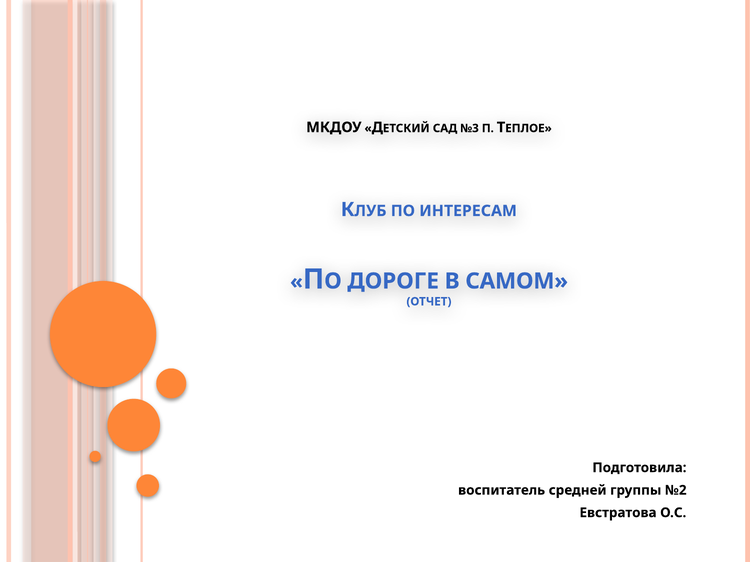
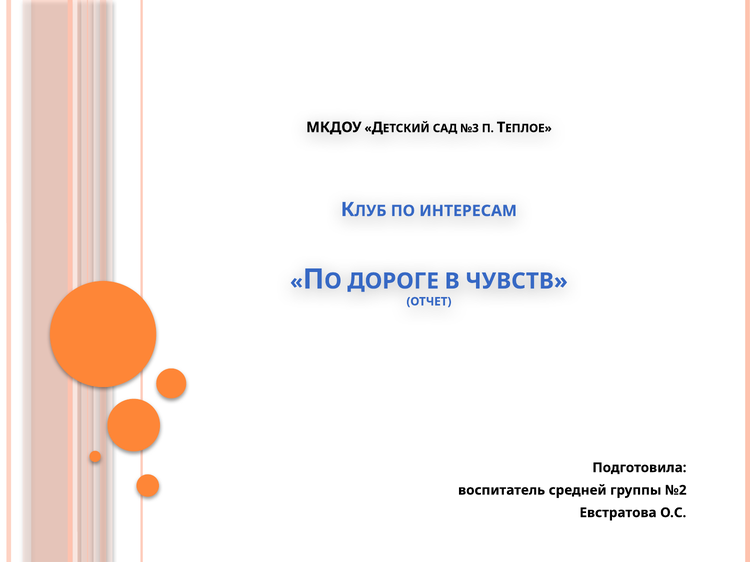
САМОМ: САМОМ -> ЧУВСТВ (517, 281)
